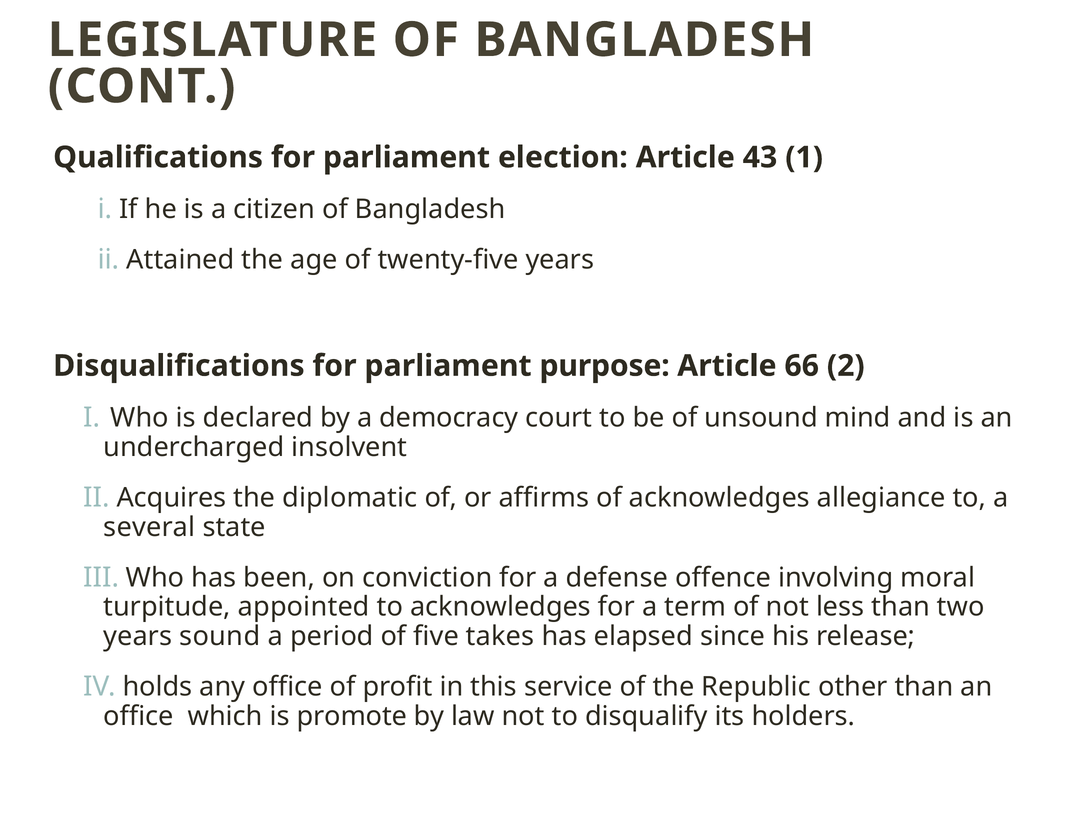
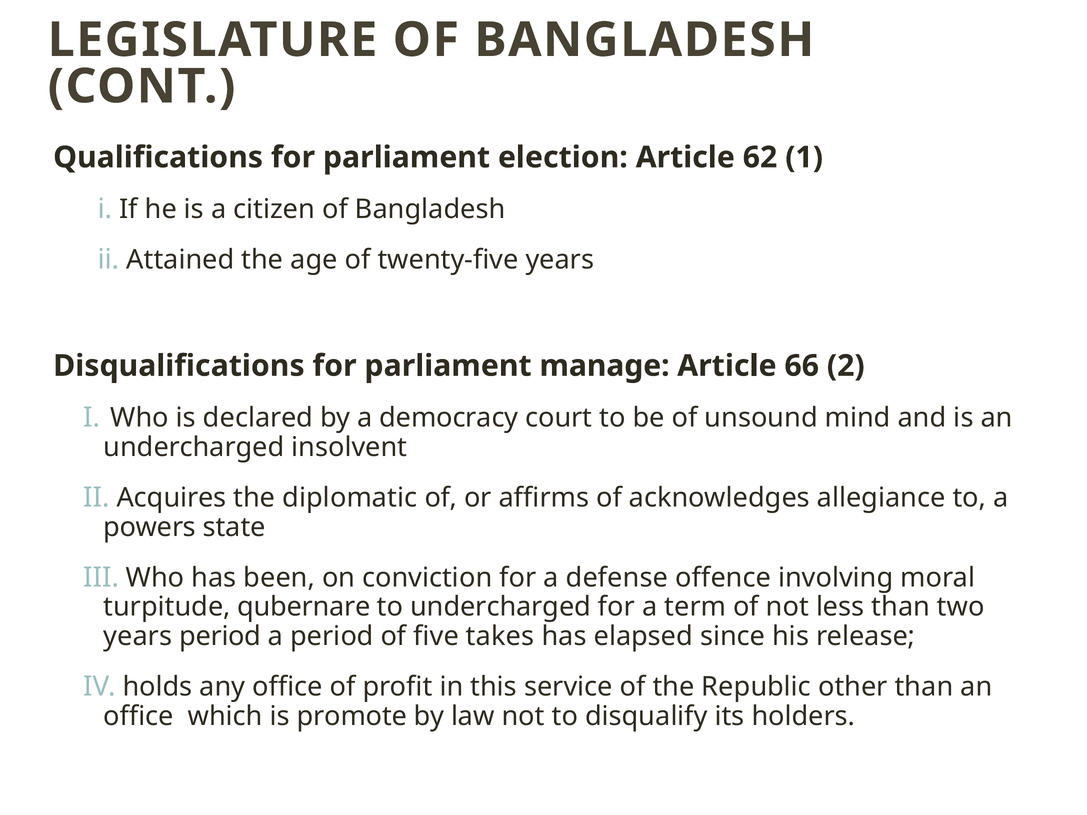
43: 43 -> 62 (760, 157)
purpose: purpose -> manage (605, 366)
several: several -> powers (150, 527)
appointed: appointed -> qubernare (304, 607)
to acknowledges: acknowledges -> undercharged (501, 607)
years sound: sound -> period (220, 637)
